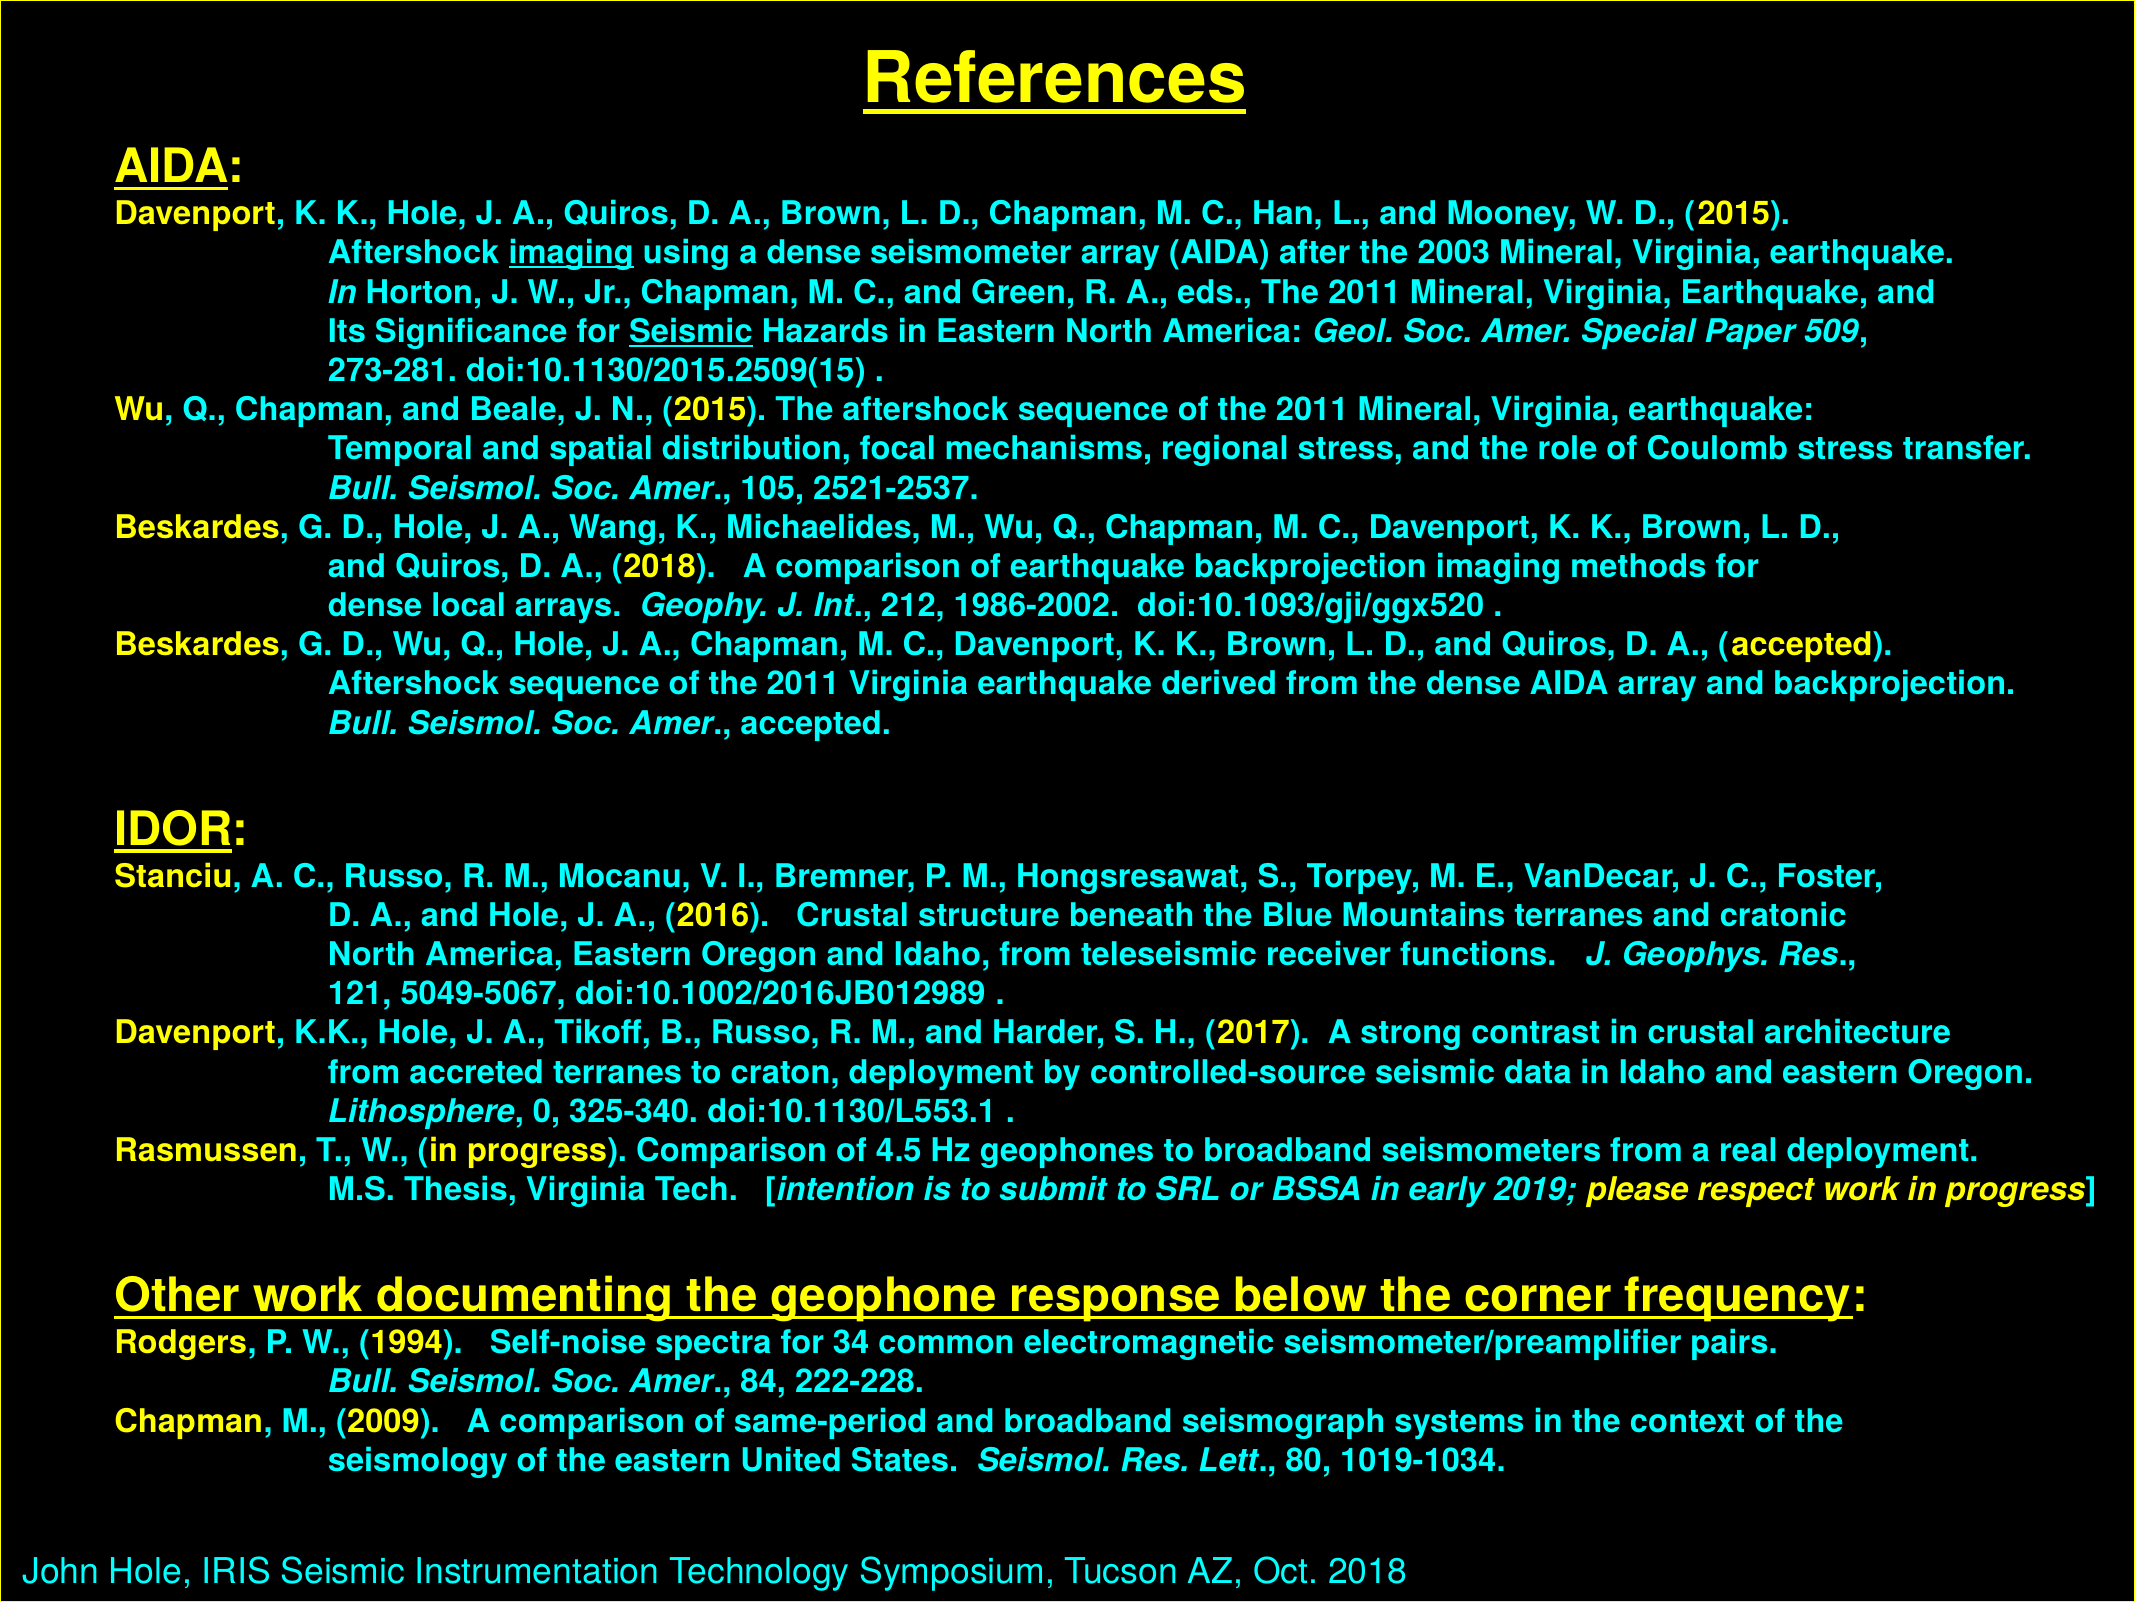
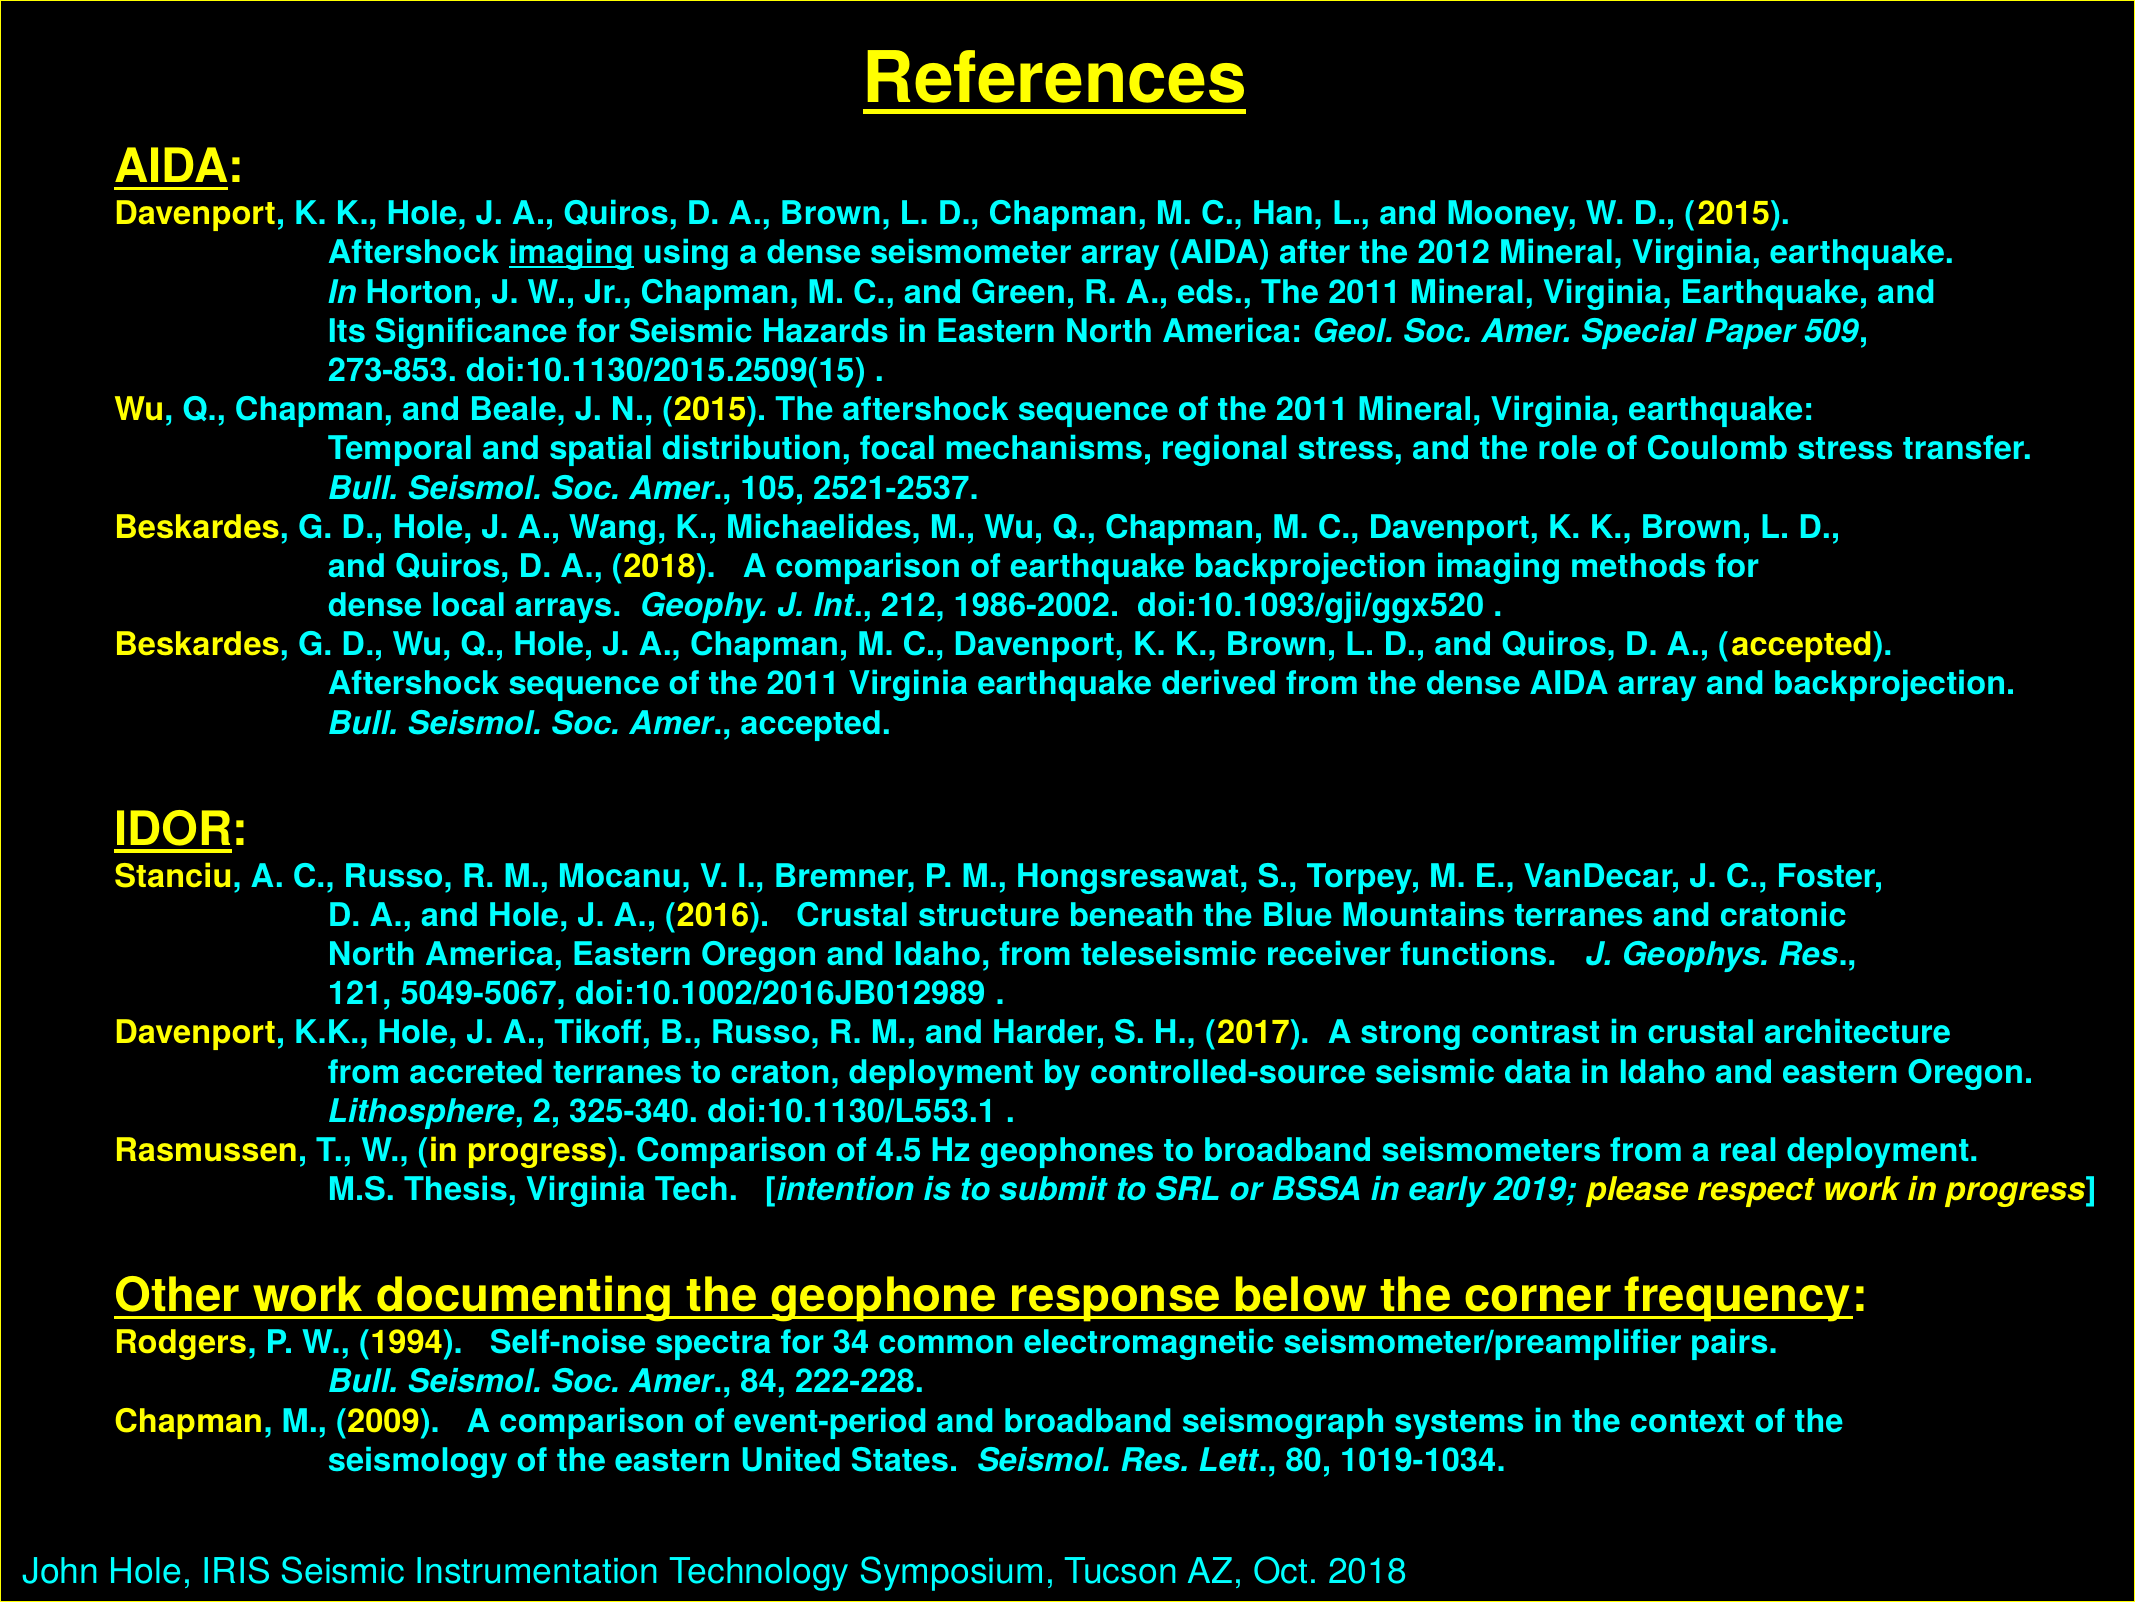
2003: 2003 -> 2012 (1454, 253)
Seismic underline: present -> none (691, 331)
273-281: 273-281 -> 273-853 (392, 371)
0: 0 -> 2 (547, 1111)
same-period: same-period -> event-period (831, 1421)
